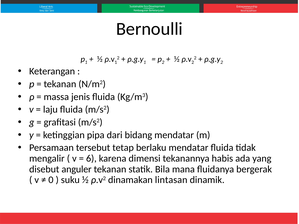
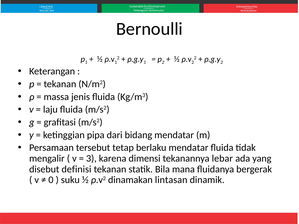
6: 6 -> 3 (91, 159)
habis: habis -> lebar (222, 159)
anguler: anguler -> definisi (76, 169)
